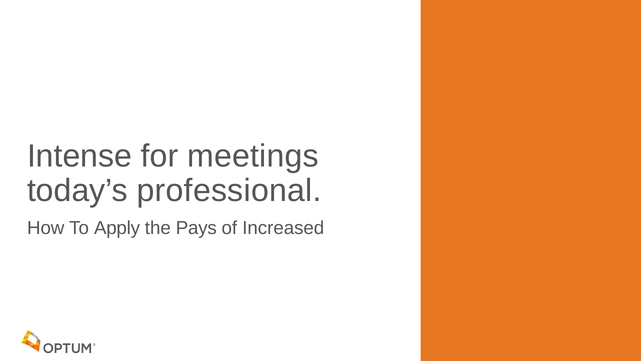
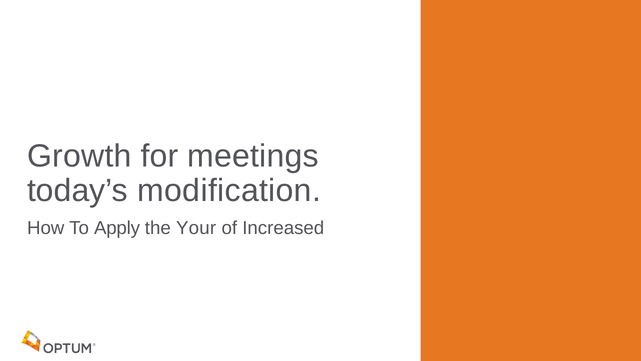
Intense: Intense -> Growth (79, 156)
professional: professional -> modification (229, 191)
Pays: Pays -> Your (196, 228)
